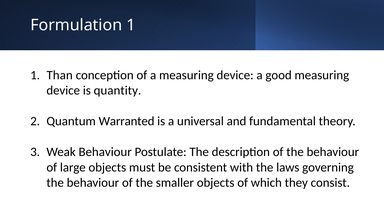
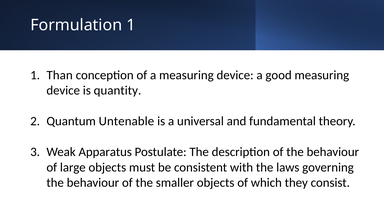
Warranted: Warranted -> Untenable (126, 121)
Weak Behaviour: Behaviour -> Apparatus (105, 152)
